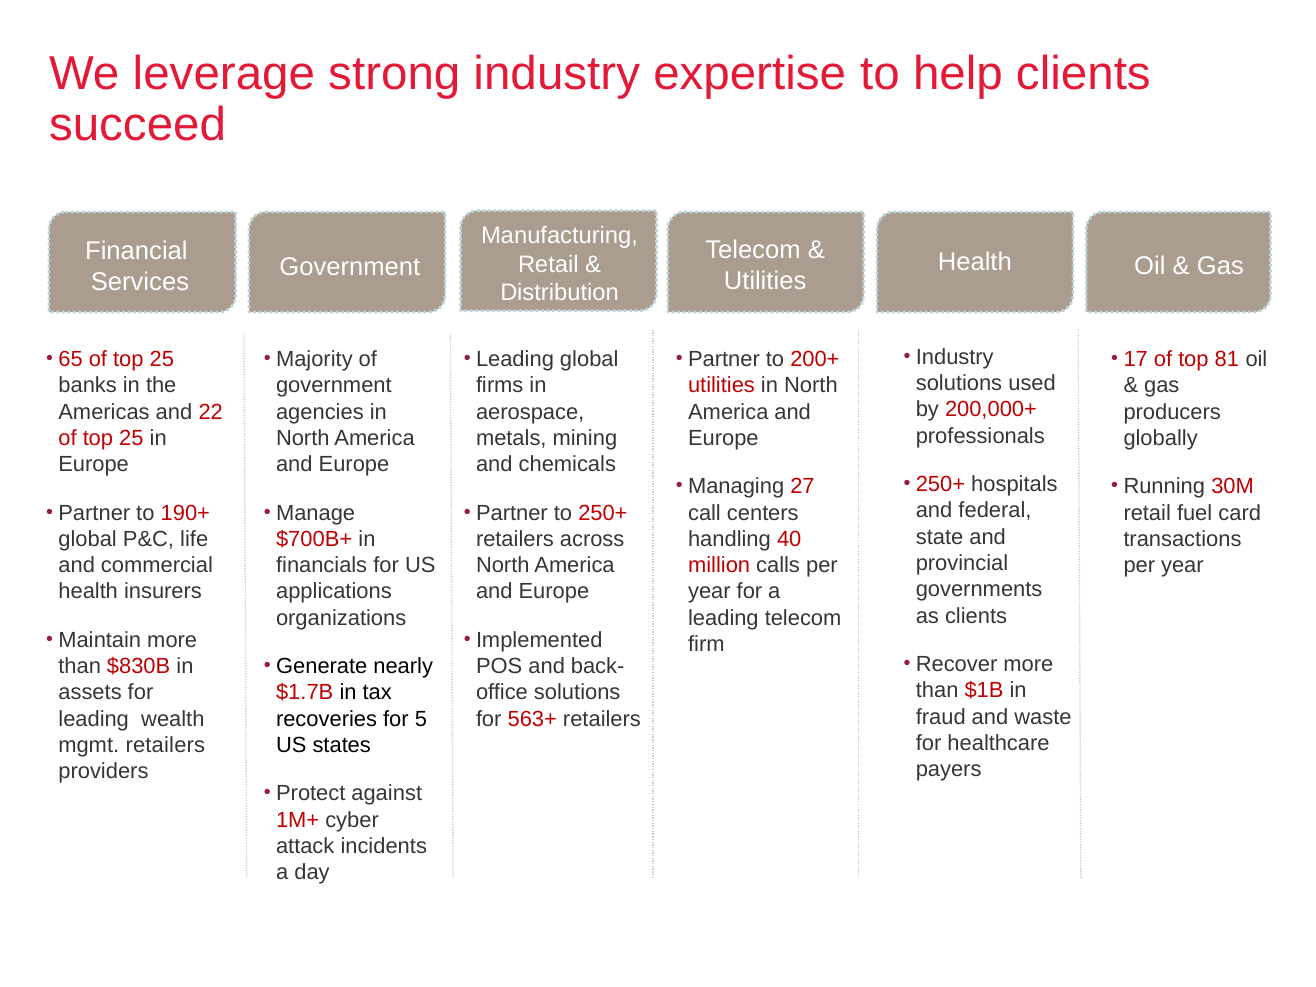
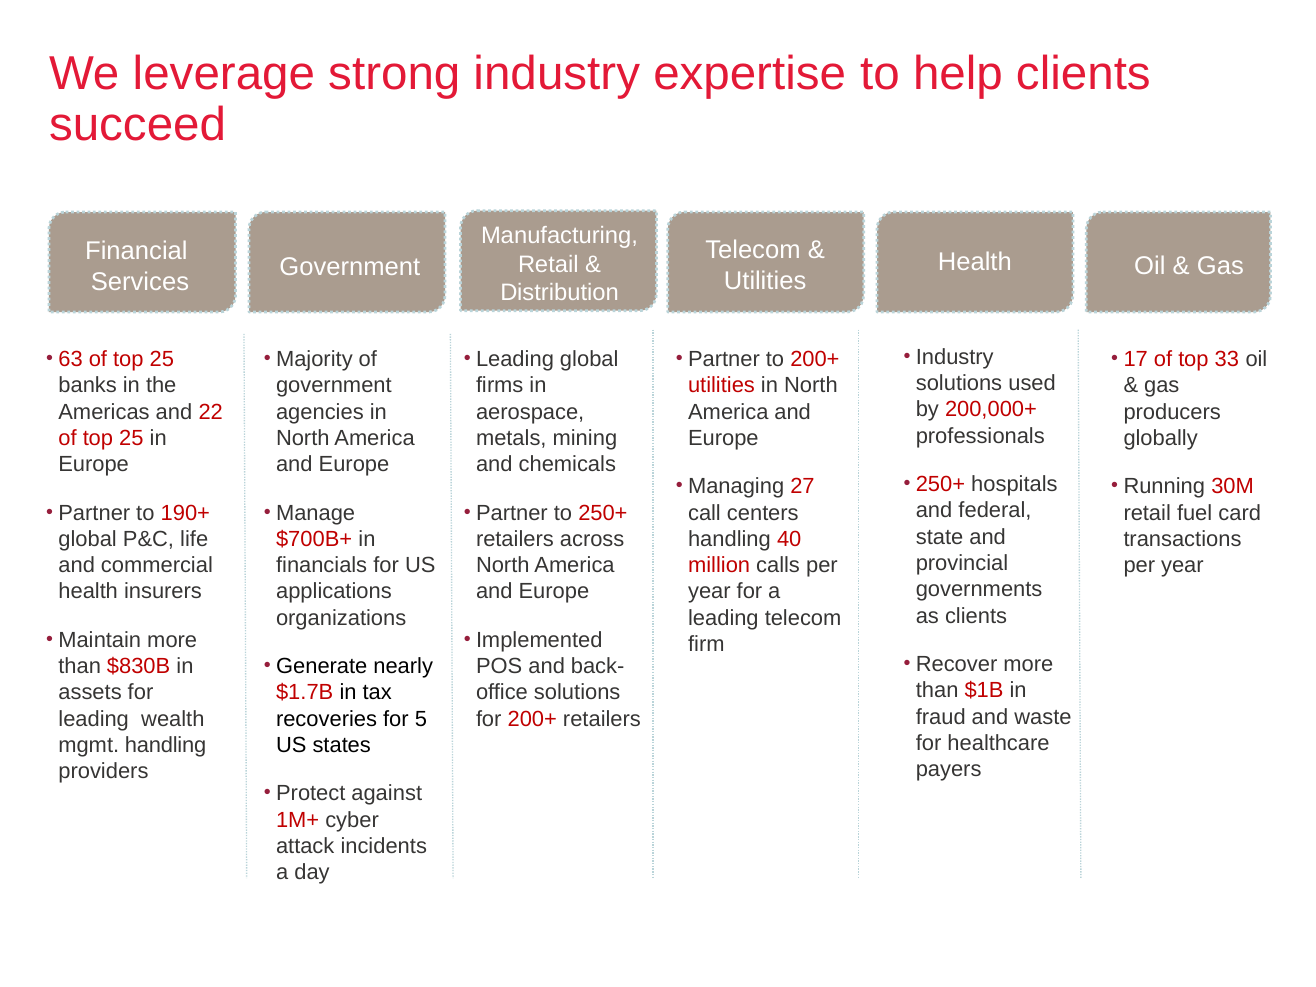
65: 65 -> 63 (71, 359)
81: 81 -> 33 (1227, 359)
for 563+: 563+ -> 200+ (532, 719)
mgmt retailers: retailers -> handling (166, 745)
